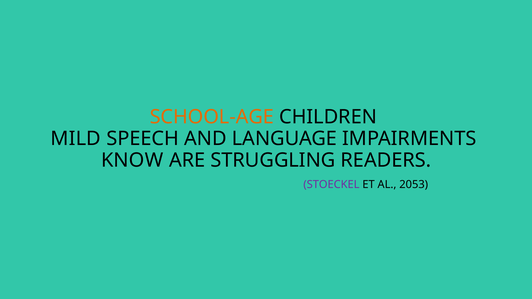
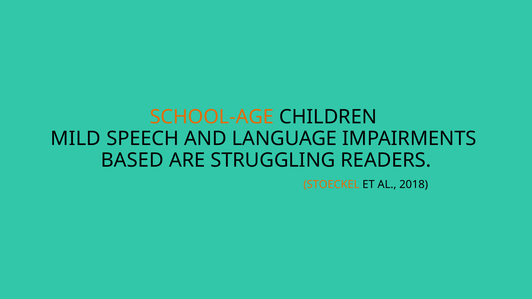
KNOW: KNOW -> BASED (132, 160)
STOECKEL colour: purple -> orange (331, 185)
2053: 2053 -> 2018 (414, 185)
